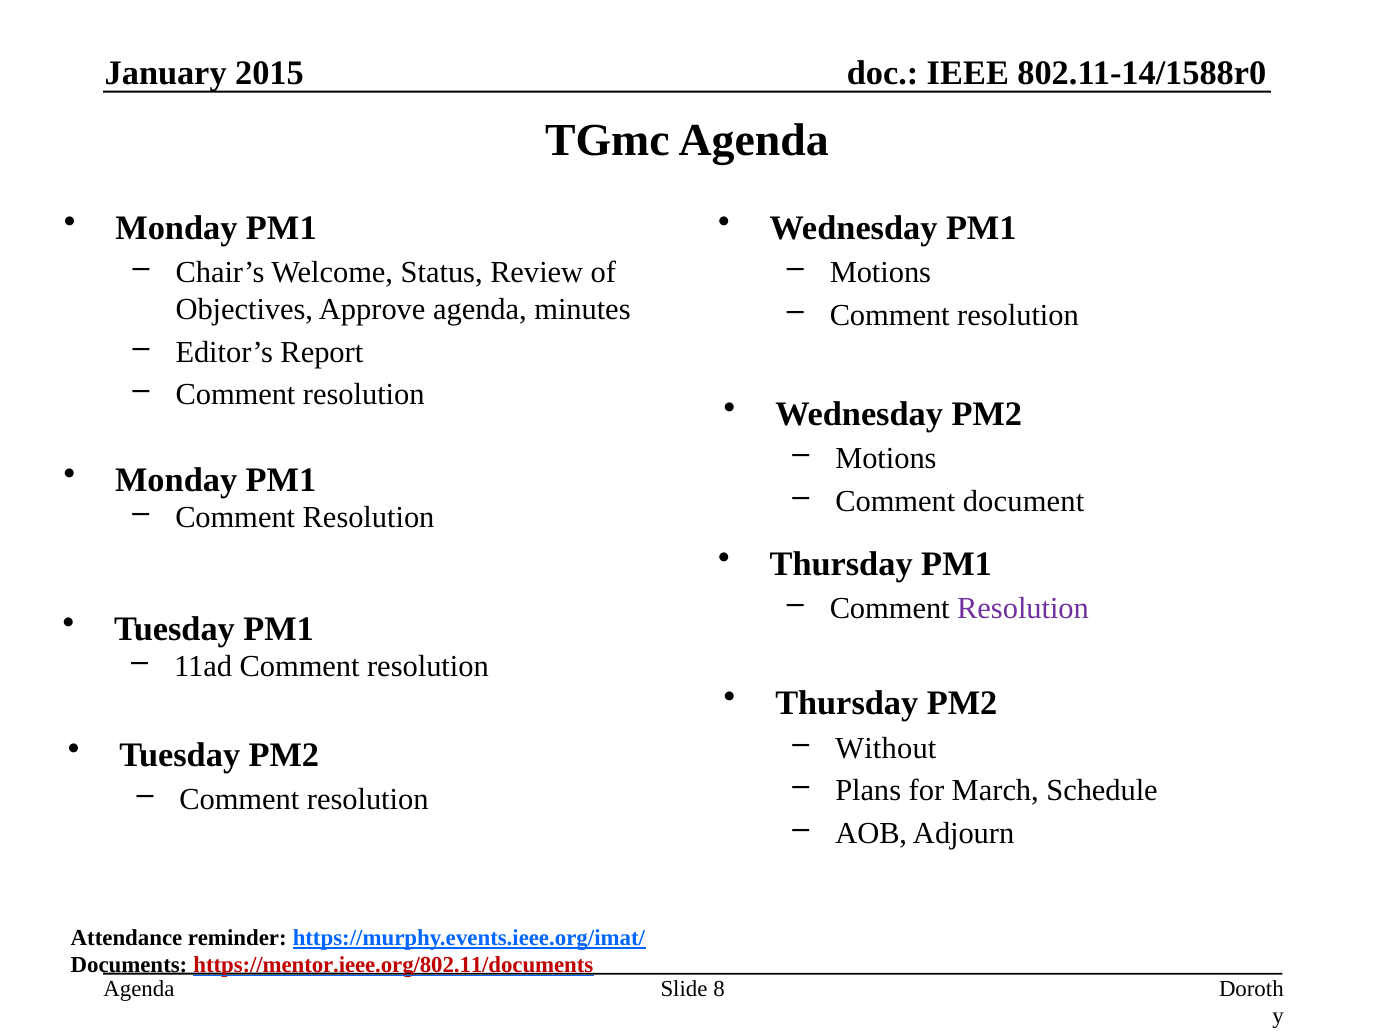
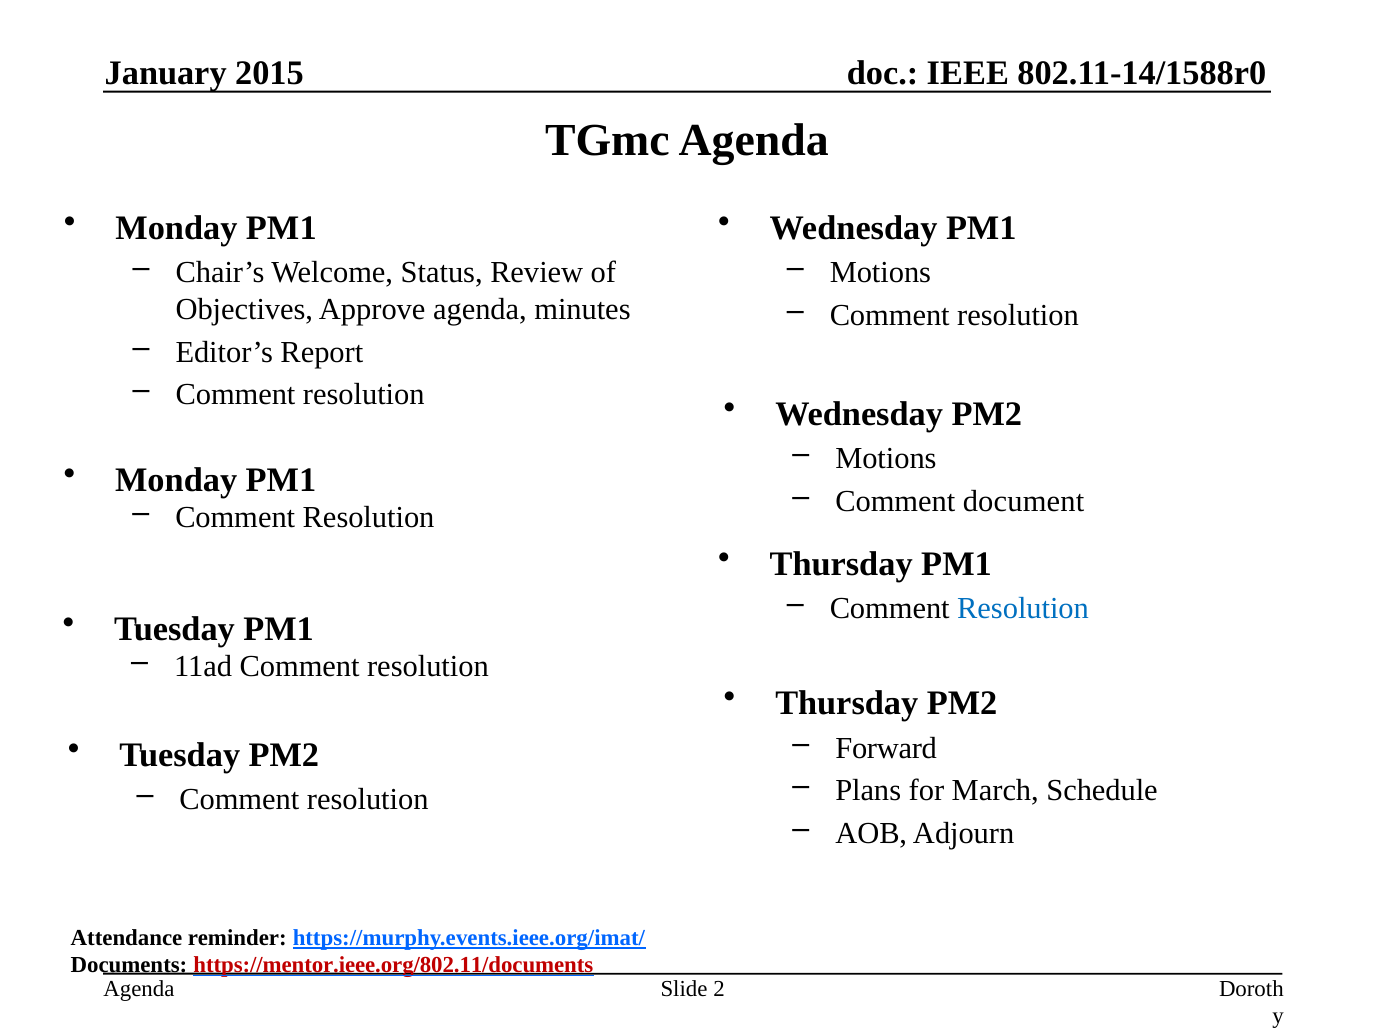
Resolution colour: purple -> blue (1023, 608)
Without: Without -> Forward (886, 748)
8: 8 -> 2 (719, 988)
